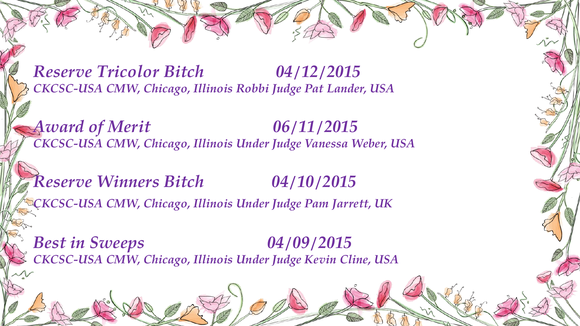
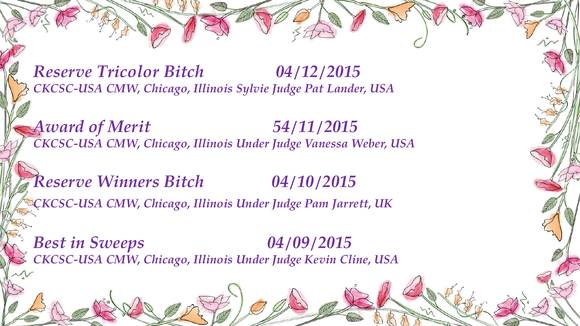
Robbi: Robbi -> Sylvie (253, 89)
06/11/2015: 06/11/2015 -> 54/11/2015 (315, 127)
